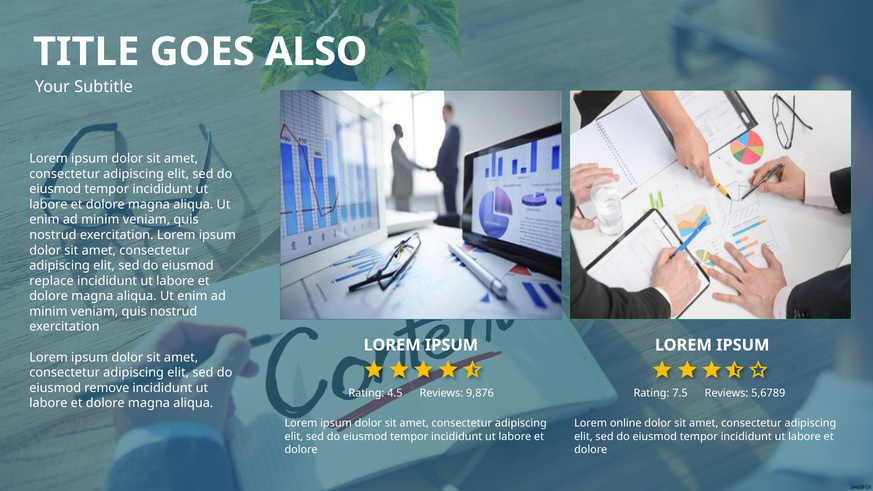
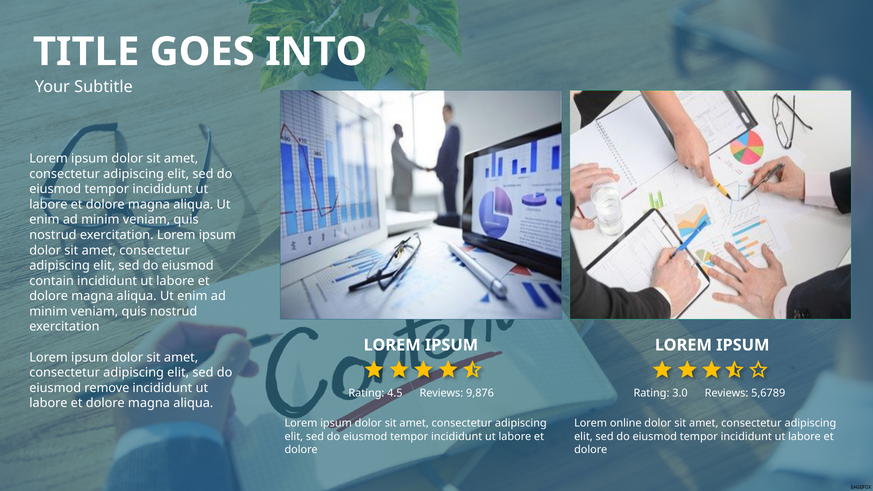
ALSO: ALSO -> INTO (316, 52)
replace: replace -> contain (52, 281)
7.5: 7.5 -> 3.0 (680, 393)
